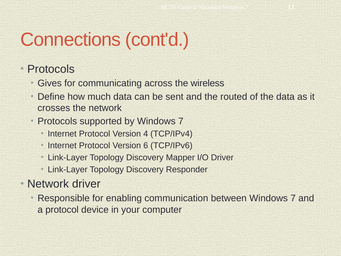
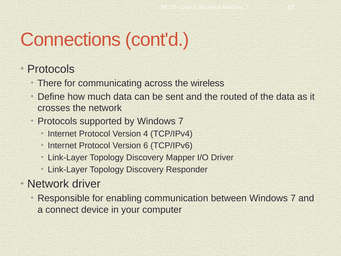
Gives: Gives -> There (50, 83)
a protocol: protocol -> connect (62, 209)
